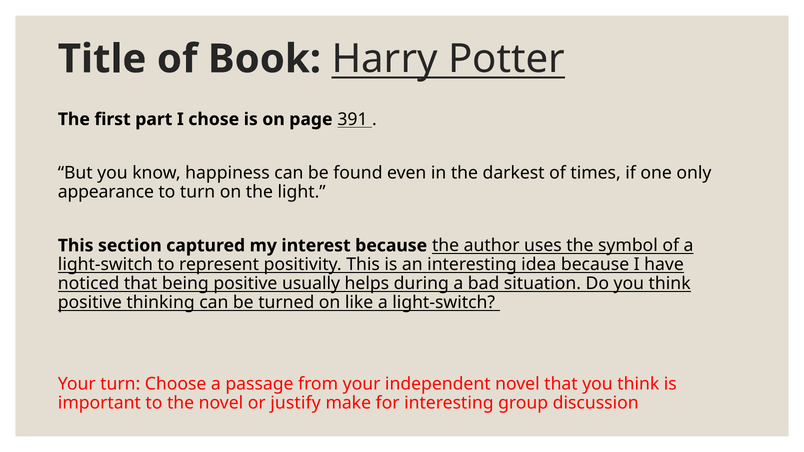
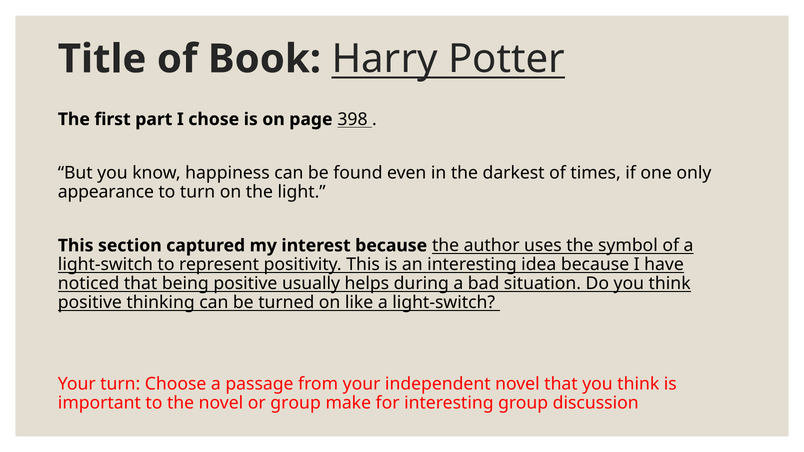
391: 391 -> 398 (353, 119)
or justify: justify -> group (296, 403)
